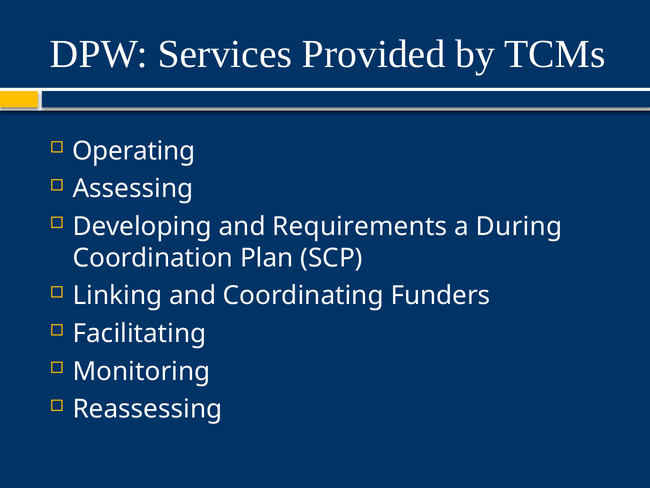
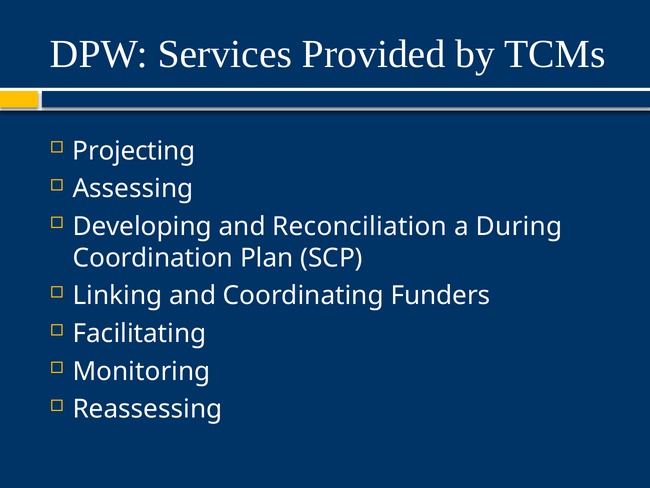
Operating: Operating -> Projecting (134, 151)
Requirements: Requirements -> Reconciliation (360, 226)
